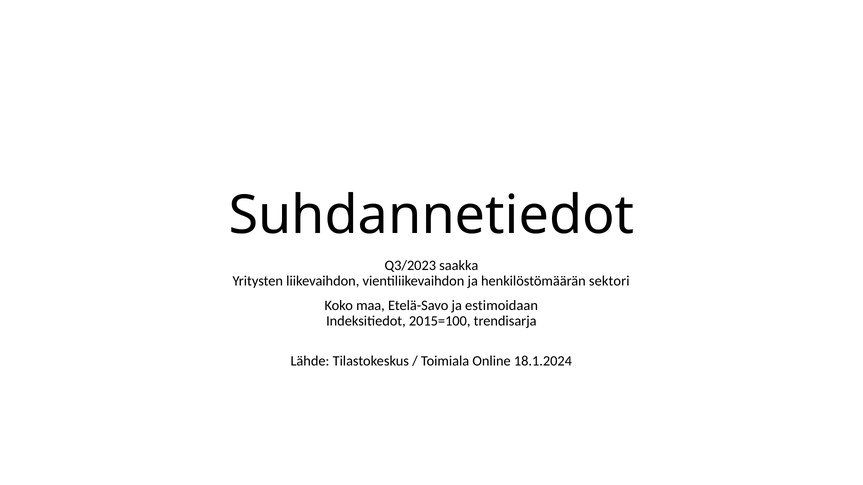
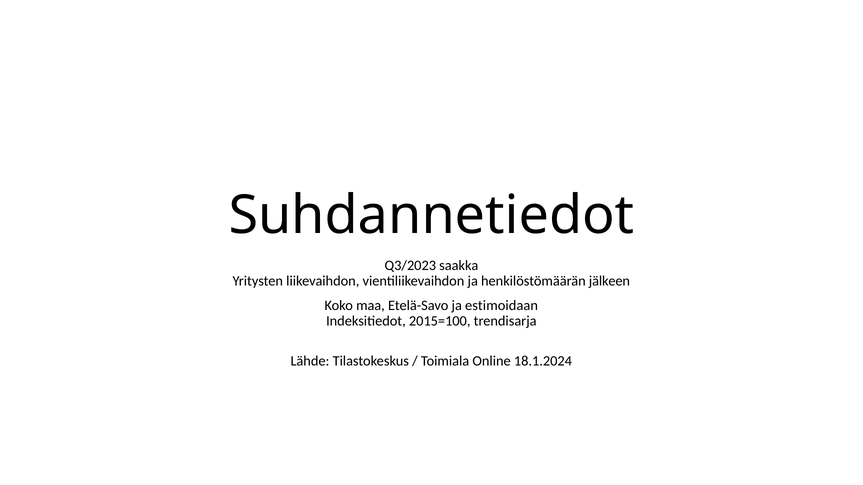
sektori: sektori -> jälkeen (609, 281)
